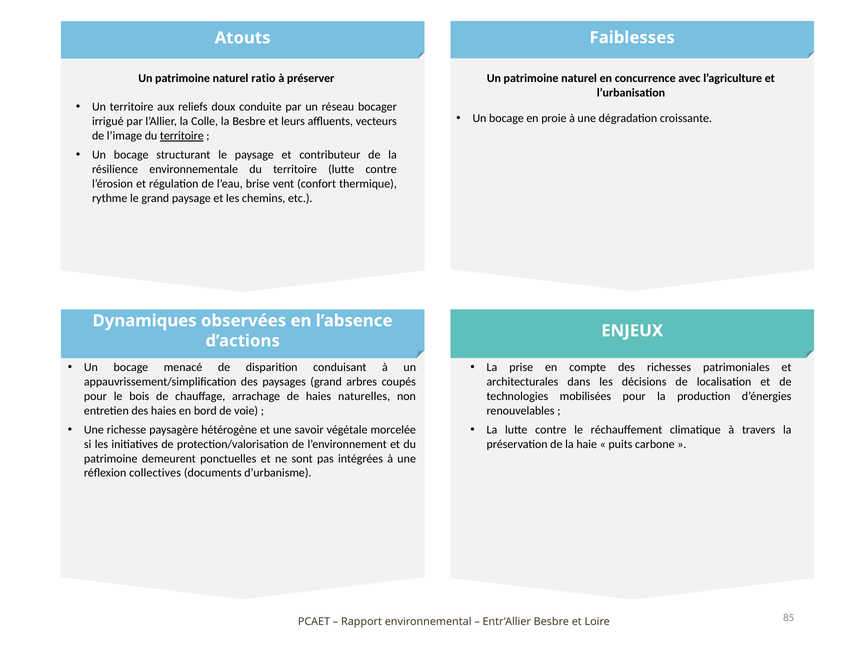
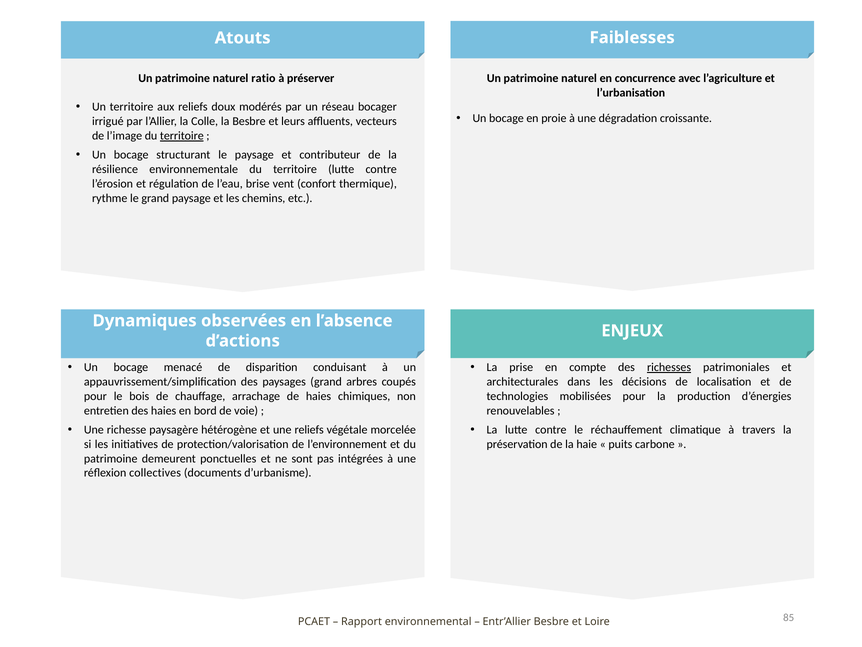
conduite: conduite -> modérés (260, 107)
richesses underline: none -> present (669, 367)
naturelles: naturelles -> chimiques (364, 396)
une savoir: savoir -> reliefs (309, 429)
